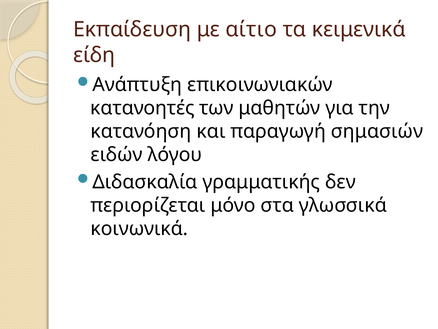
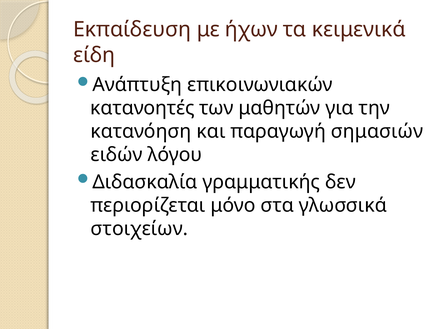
αίτιο: αίτιο -> ήχων (251, 30)
κοινωνικά: κοινωνικά -> στοιχείων (139, 228)
